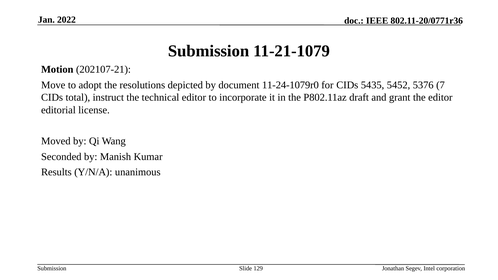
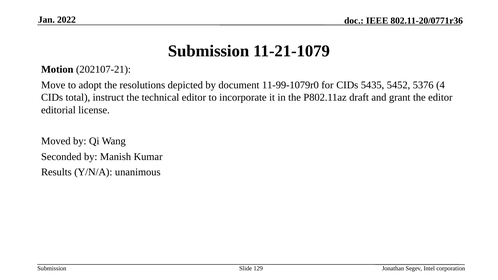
11-24-1079r0: 11-24-1079r0 -> 11-99-1079r0 (290, 85)
7: 7 -> 4 (441, 85)
